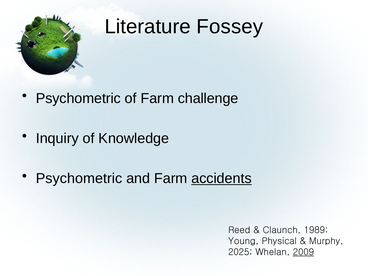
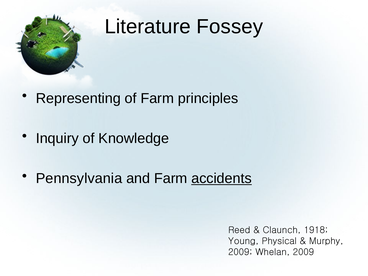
Psychometric: Psychometric -> Representing (78, 98)
challenge: challenge -> principles (208, 98)
Psychometric: Psychometric -> Pennsylvania (79, 179)
1989: 1989 -> 1918 (316, 230)
2025: 2025 -> 2009 (240, 252)
2009 underline: present -> none (303, 252)
